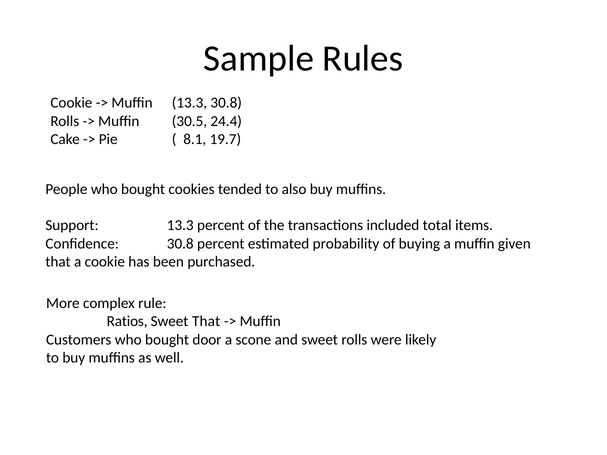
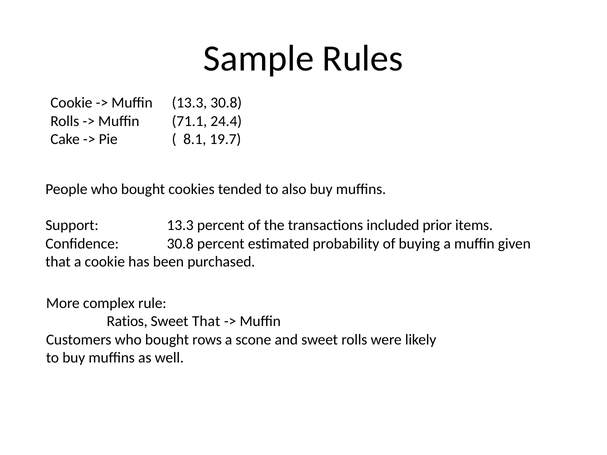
30.5: 30.5 -> 71.1 (189, 121)
total: total -> prior (437, 226)
door: door -> rows (207, 340)
